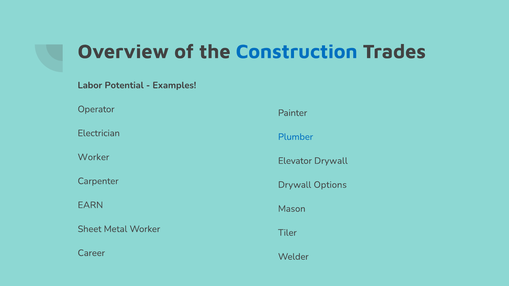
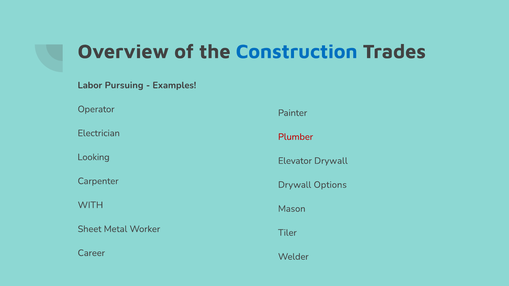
Potential: Potential -> Pursuing (124, 85)
Plumber colour: blue -> red (296, 137)
Worker: Worker -> Looking (94, 157)
EARN: EARN -> WITH (90, 205)
